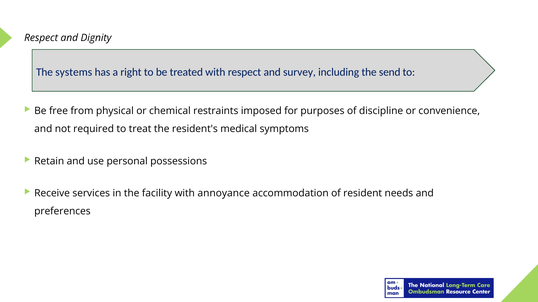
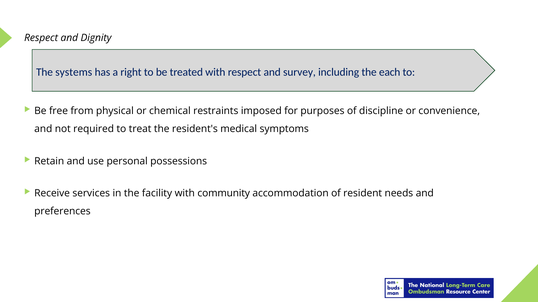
send: send -> each (390, 72)
annoyance: annoyance -> community (224, 194)
